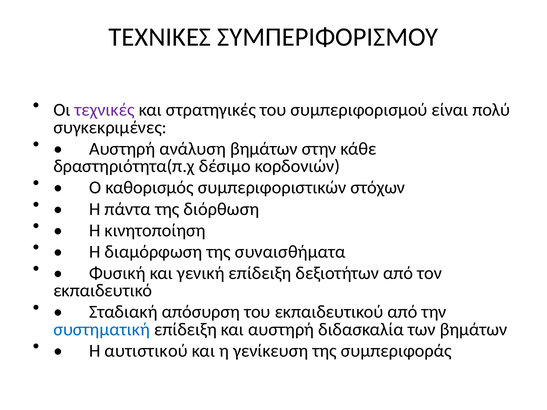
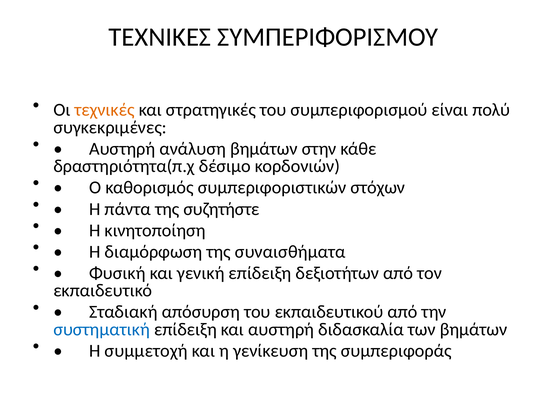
τεχνικές colour: purple -> orange (105, 110)
διόρθωση: διόρθωση -> συζητήστε (222, 209)
αυτιστικού: αυτιστικού -> συμμετοχή (146, 351)
